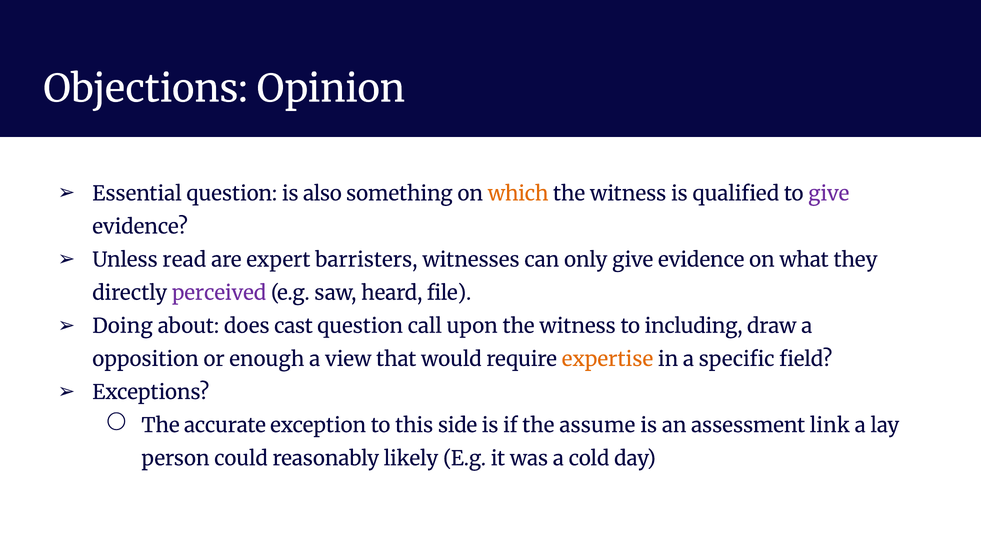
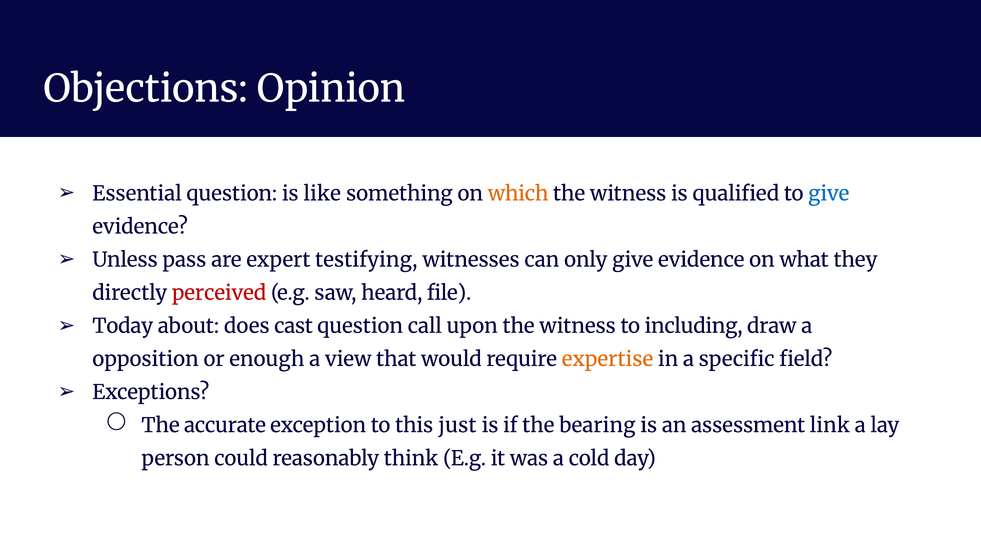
also: also -> like (322, 194)
give colour: purple -> blue (829, 194)
read: read -> pass (184, 260)
barristers: barristers -> testifying (366, 260)
perceived colour: purple -> red (219, 293)
Doing: Doing -> Today (123, 326)
side: side -> just (457, 425)
assume: assume -> bearing (597, 425)
likely: likely -> think (411, 458)
